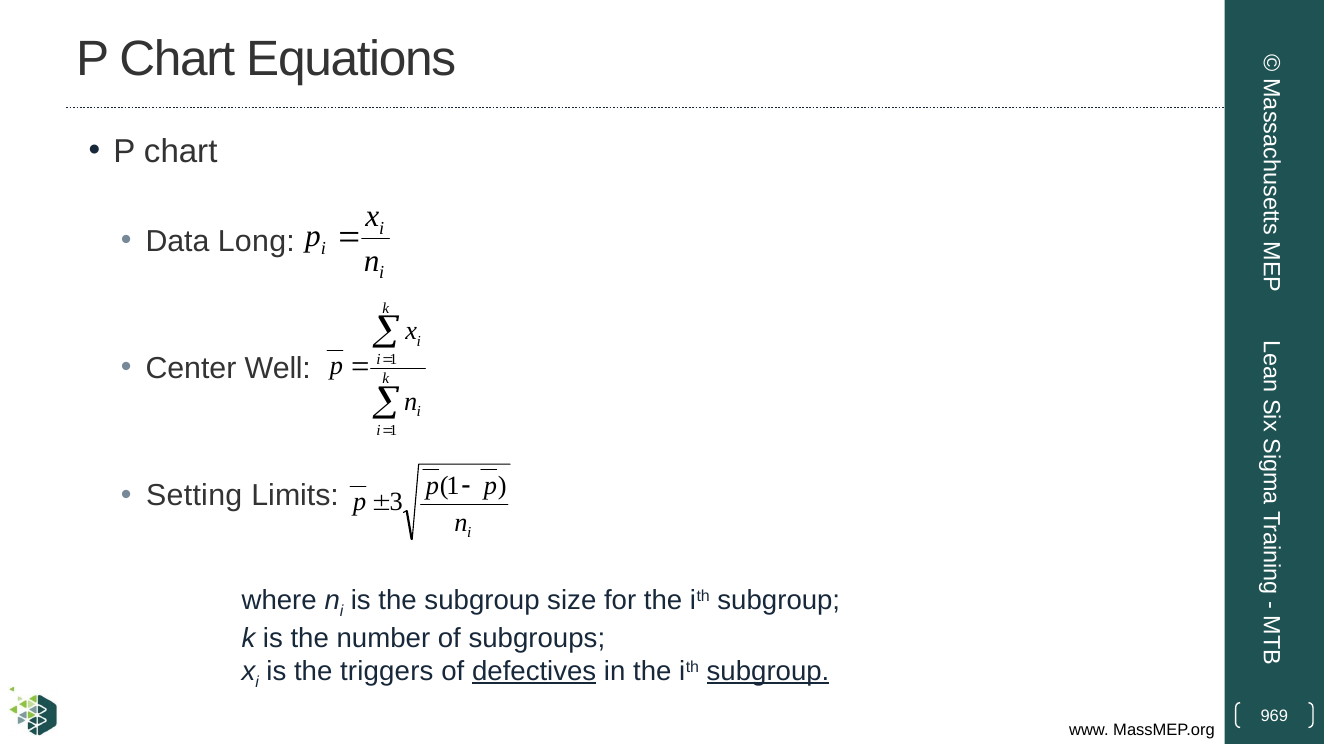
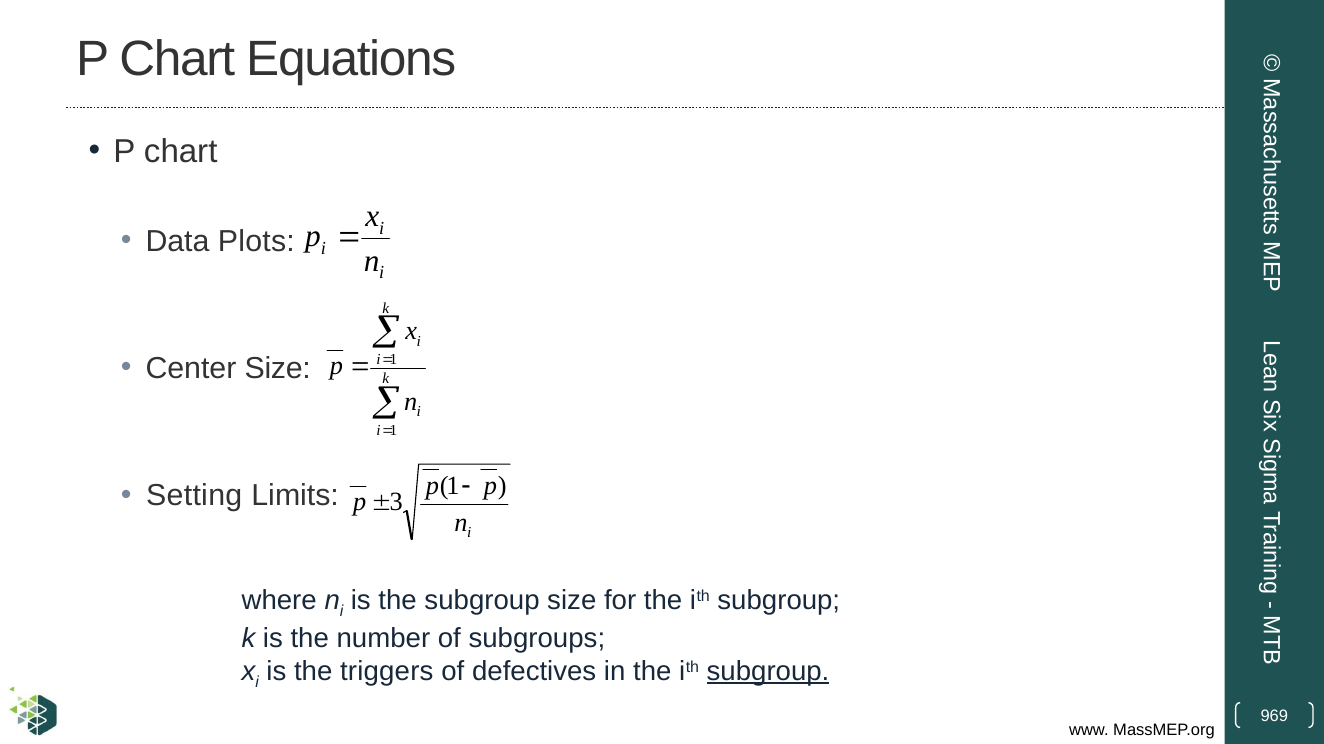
Long: Long -> Plots (256, 242)
Center Well: Well -> Size (278, 369)
defectives underline: present -> none (534, 672)
